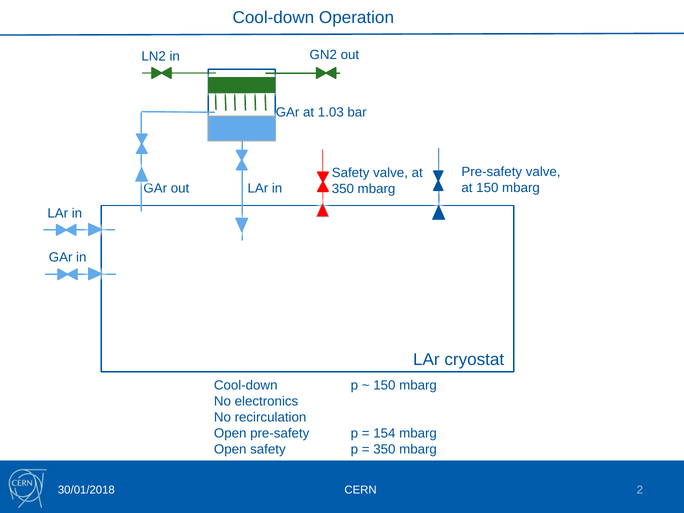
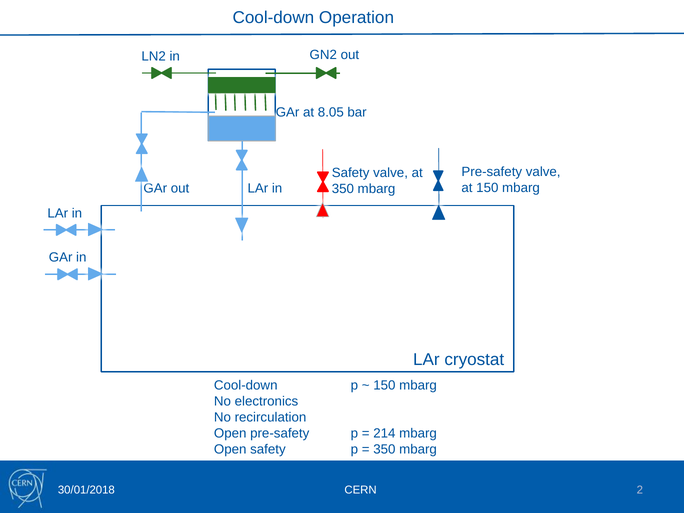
1.03: 1.03 -> 8.05 (331, 112)
154: 154 -> 214 (384, 433)
